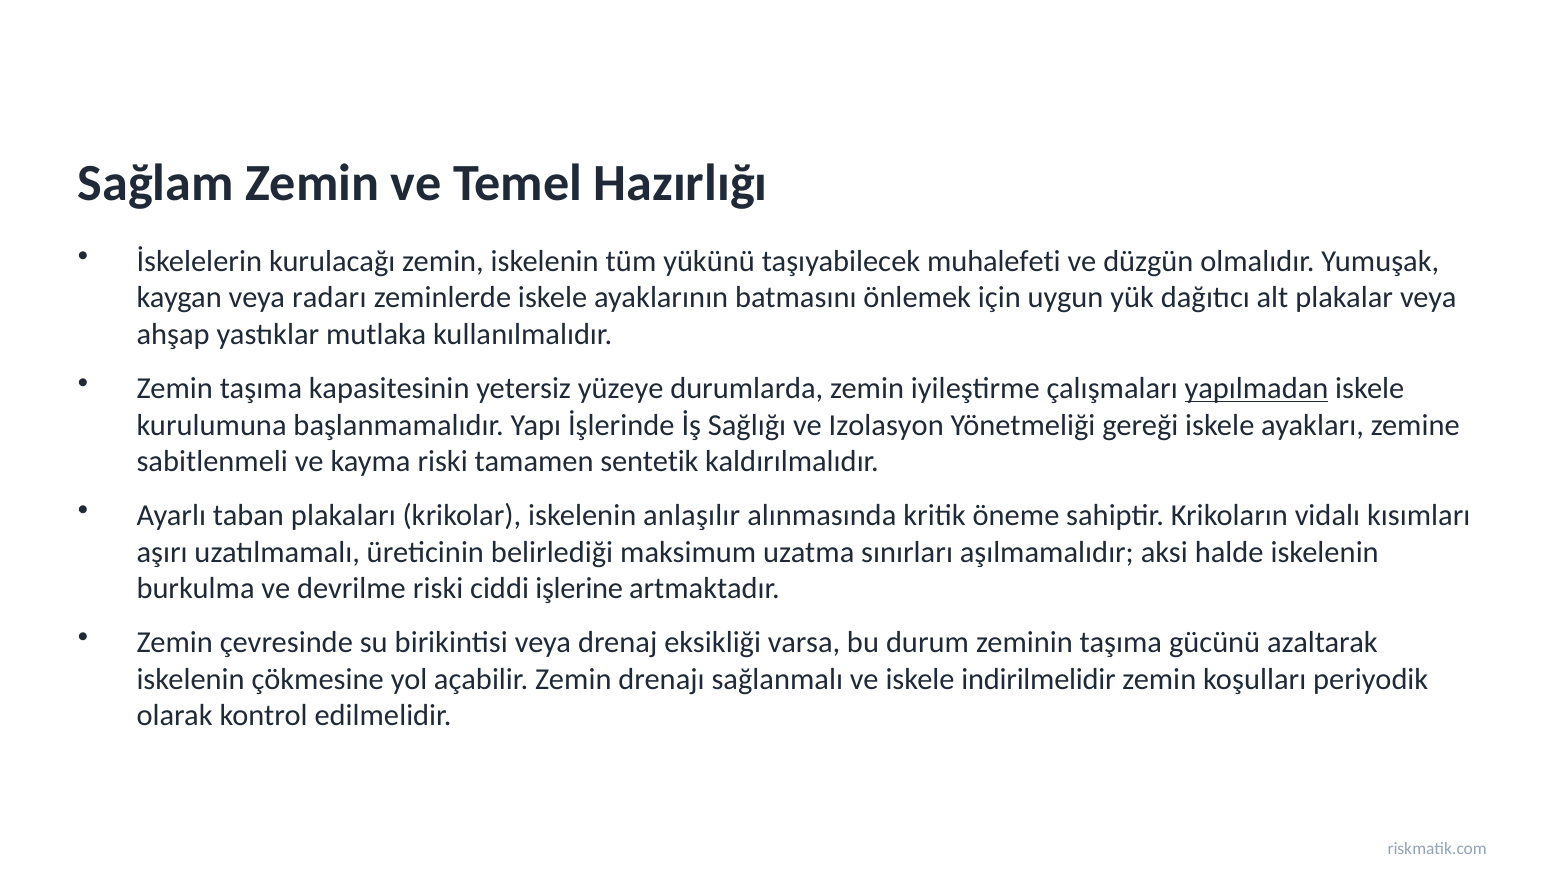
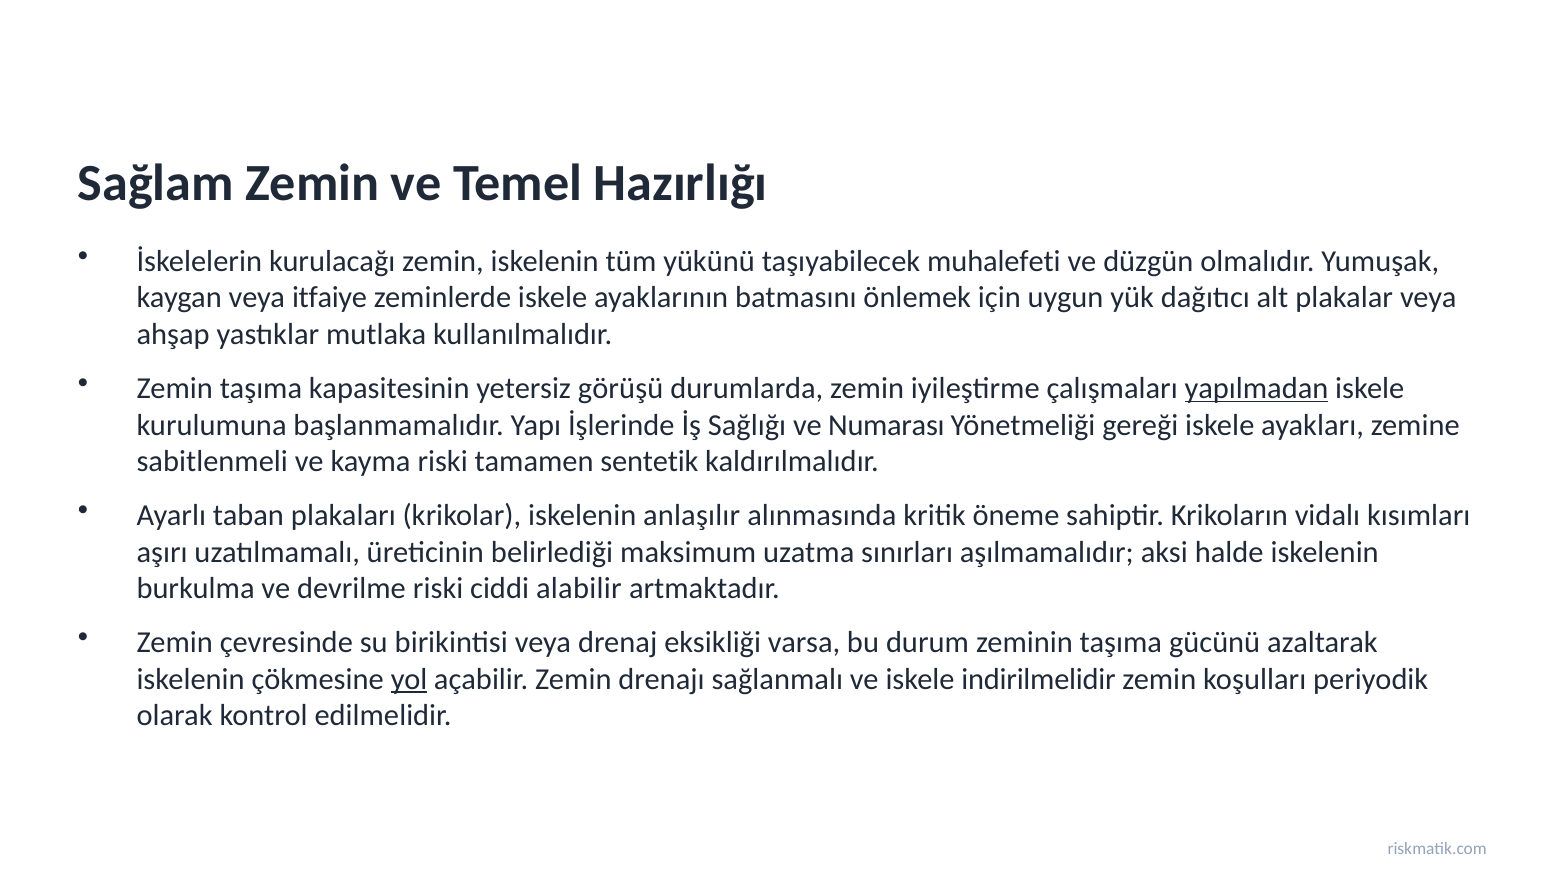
radarı: radarı -> itfaiye (330, 298)
yüzeye: yüzeye -> görüşü (621, 389)
Izolasyon: Izolasyon -> Numarası (886, 425)
işlerine: işlerine -> alabilir (579, 589)
yol underline: none -> present (409, 680)
